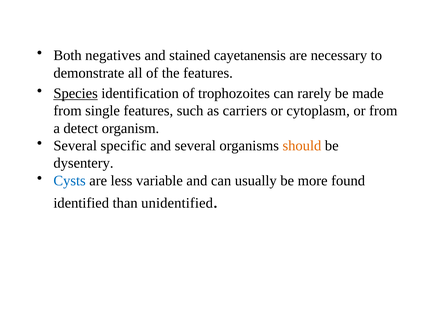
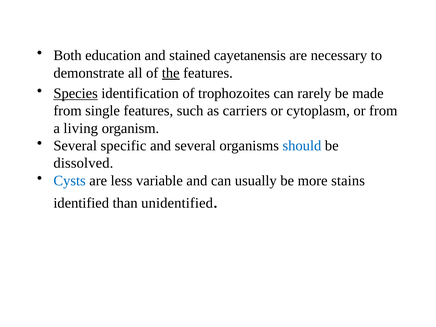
negatives: negatives -> education (113, 56)
the underline: none -> present (171, 73)
detect: detect -> living (81, 128)
should colour: orange -> blue (302, 146)
dysentery: dysentery -> dissolved (83, 163)
found: found -> stains (348, 181)
